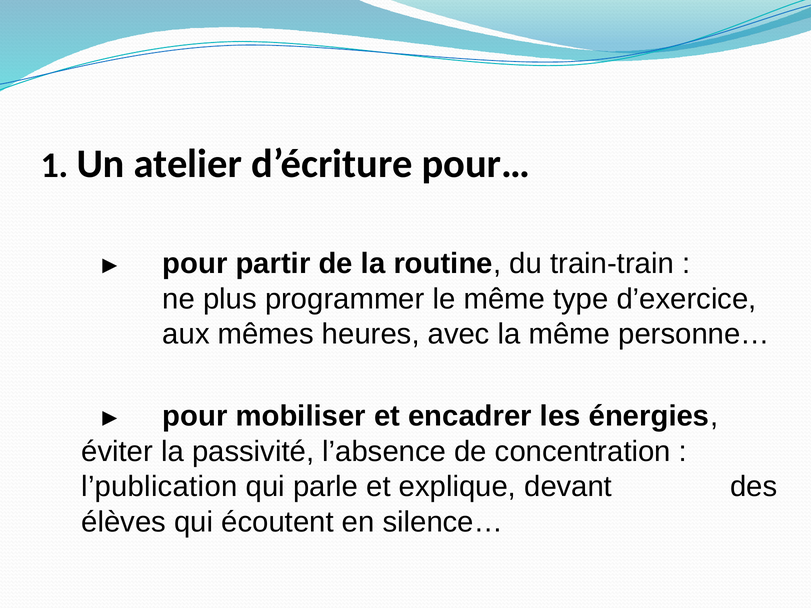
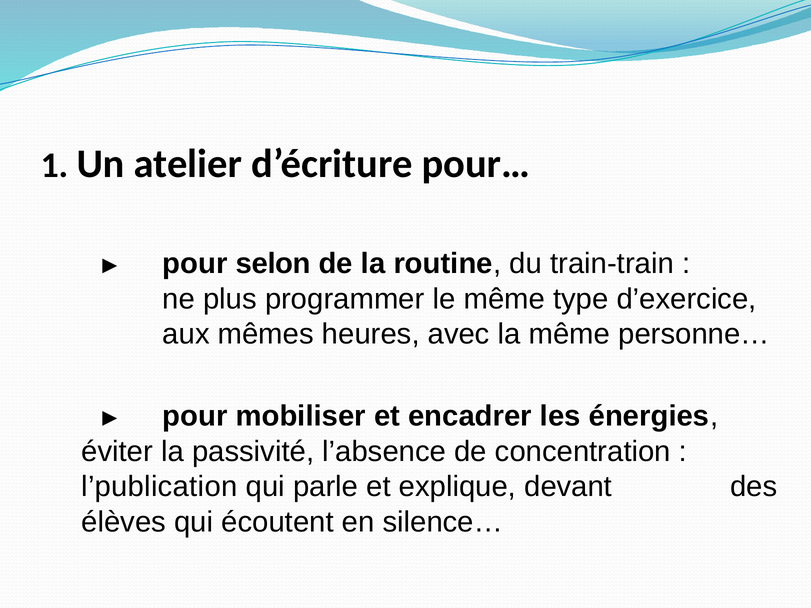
partir: partir -> selon (273, 264)
